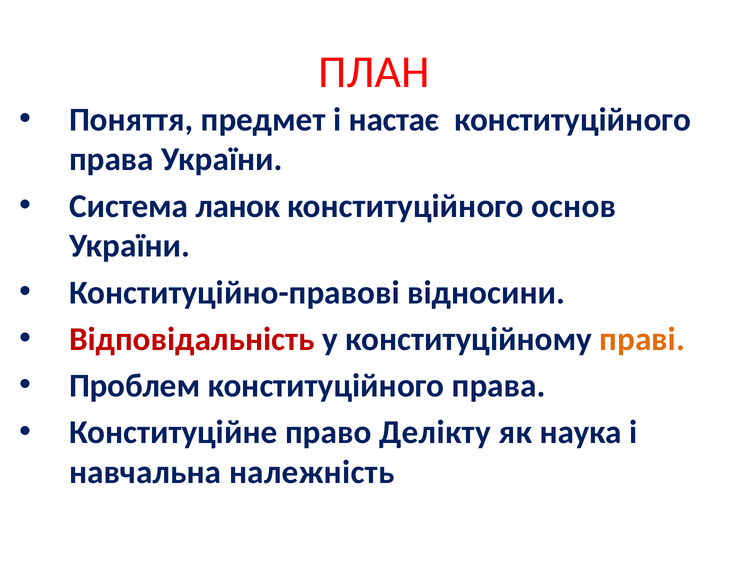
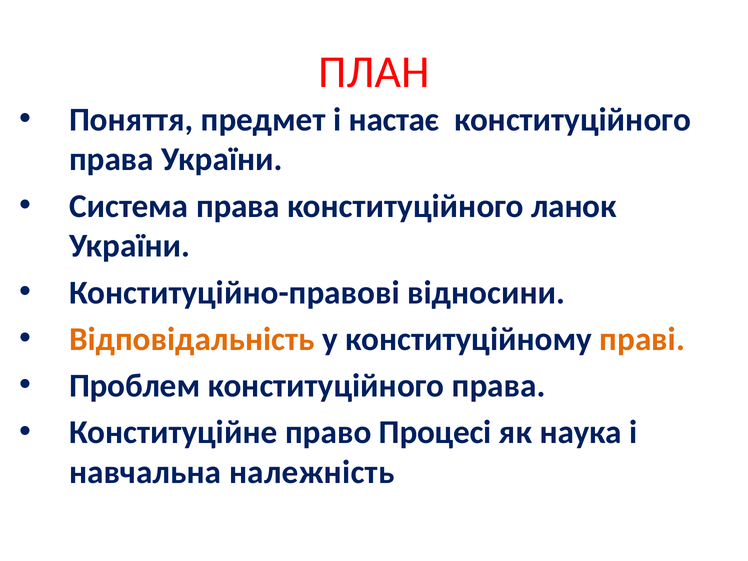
Система ланок: ланок -> права (238, 206)
основ: основ -> ланок (574, 206)
Відповідальність colour: red -> orange (192, 339)
Делікту: Делікту -> Процесі (435, 432)
